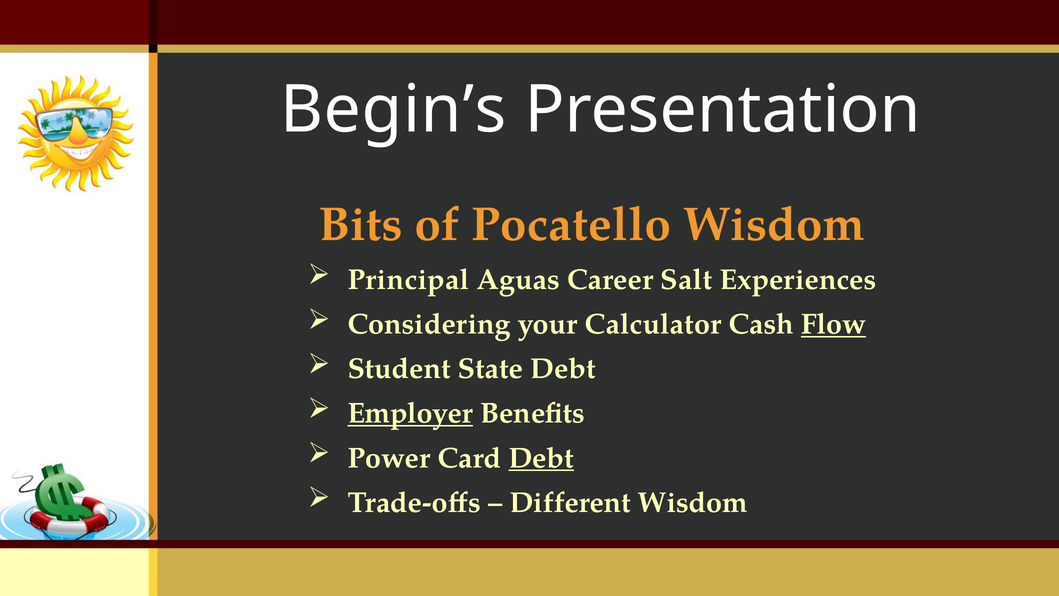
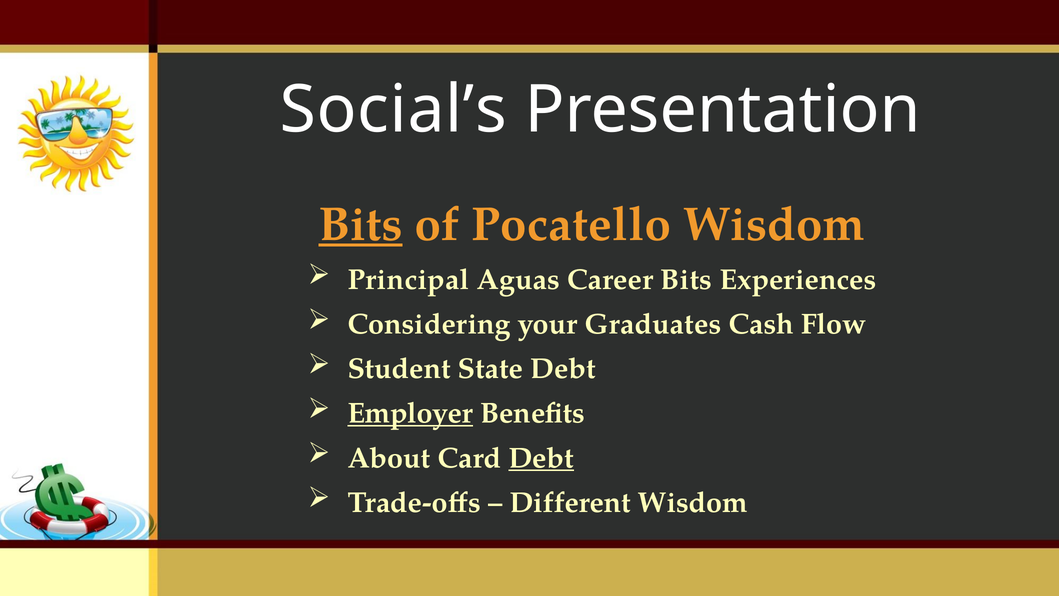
Begin’s: Begin’s -> Social’s (393, 110)
Bits underline: none -> present (361, 224)
Career Salt: Salt -> Bits (686, 280)
Calculator: Calculator -> Graduates (653, 324)
Flow underline: present -> none (834, 324)
Power: Power -> About (389, 458)
